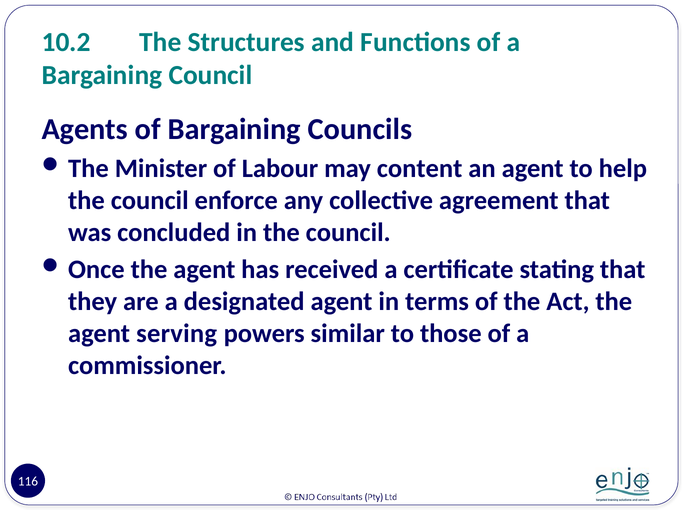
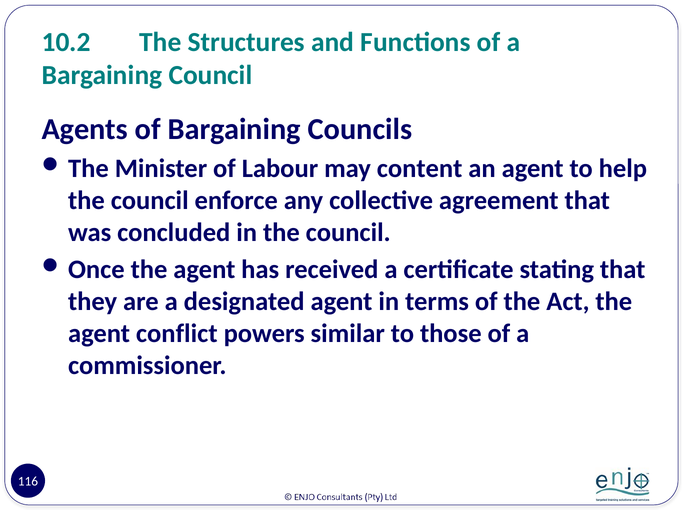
serving: serving -> conflict (177, 334)
